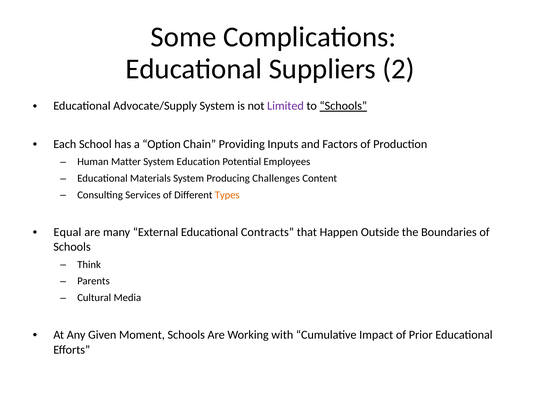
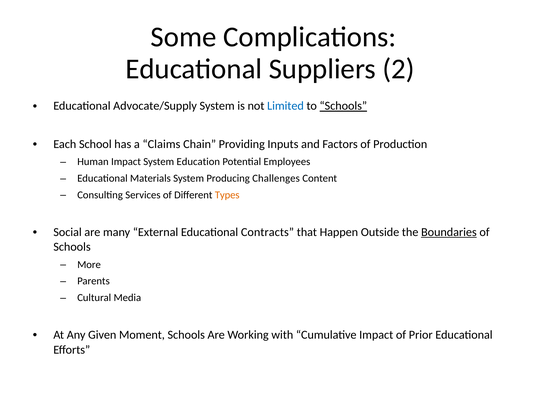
Limited colour: purple -> blue (285, 106)
Option: Option -> Claims (161, 144)
Human Matter: Matter -> Impact (126, 162)
Equal: Equal -> Social (68, 232)
Boundaries underline: none -> present (449, 232)
Think: Think -> More (89, 265)
